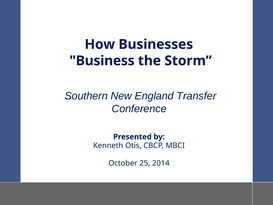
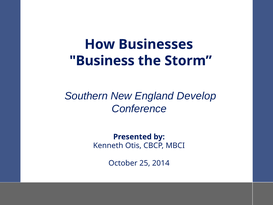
Transfer: Transfer -> Develop (196, 96)
